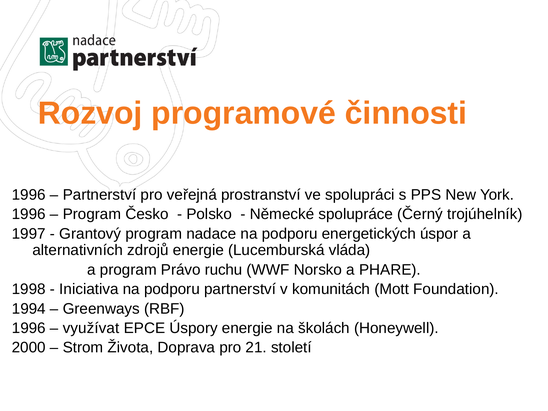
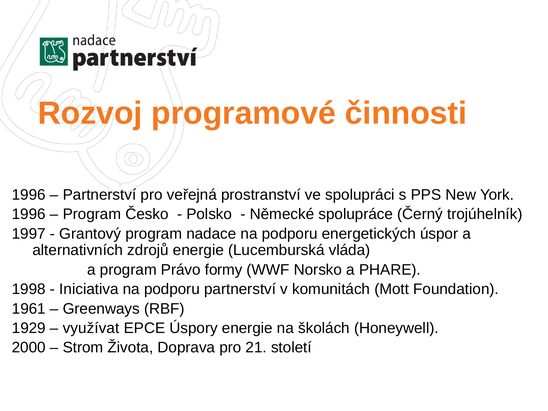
ruchu: ruchu -> formy (224, 270)
1994: 1994 -> 1961 (29, 309)
1996: 1996 -> 1929 (29, 328)
